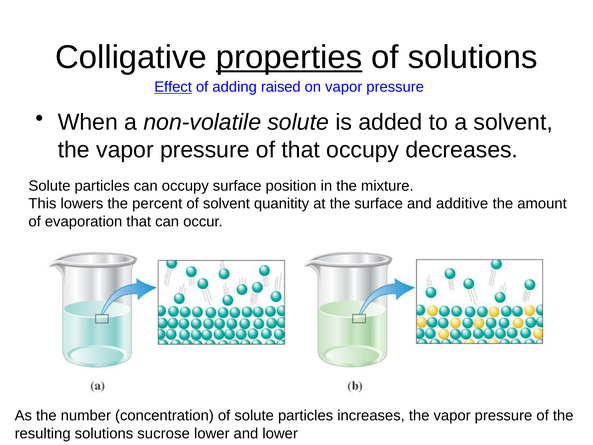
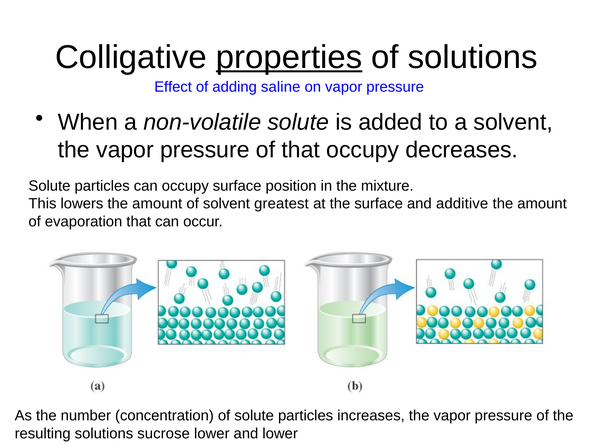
Effect underline: present -> none (173, 87)
raised: raised -> saline (281, 87)
lowers the percent: percent -> amount (157, 204)
quanitity: quanitity -> greatest (281, 204)
